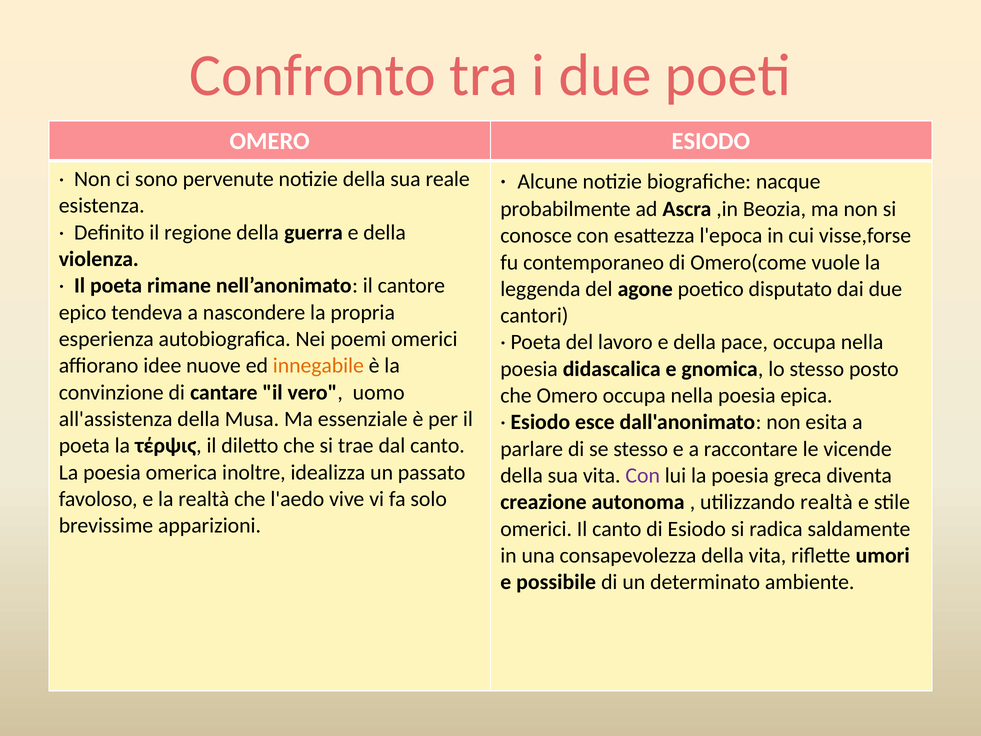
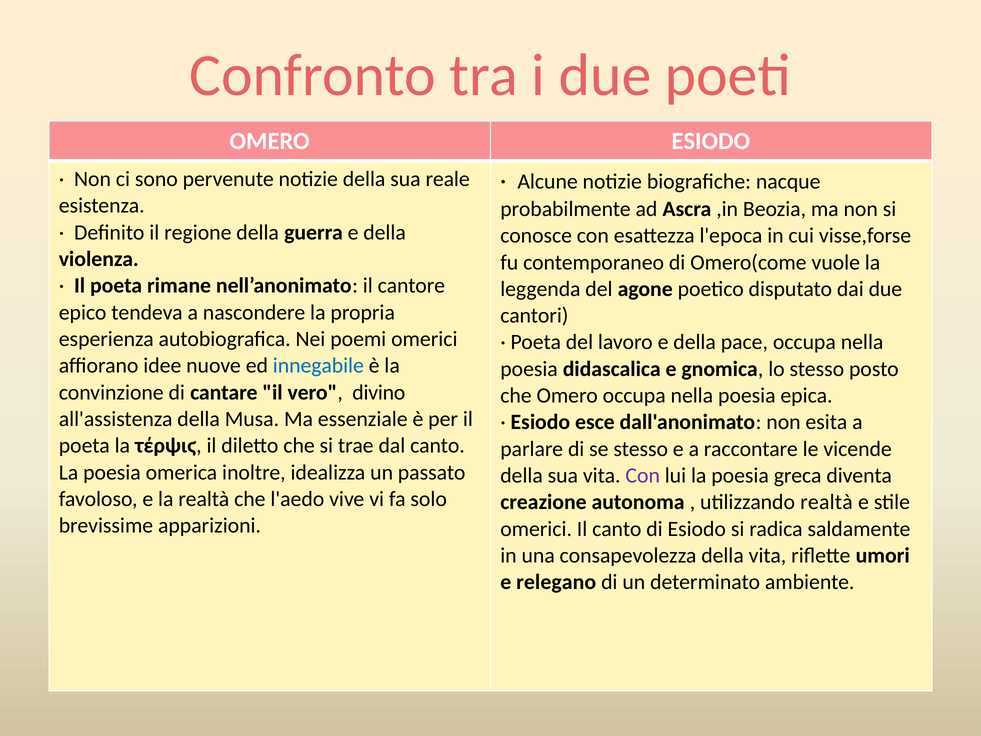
innegabile colour: orange -> blue (318, 366)
uomo: uomo -> divino (379, 392)
possibile: possibile -> relegano (556, 582)
